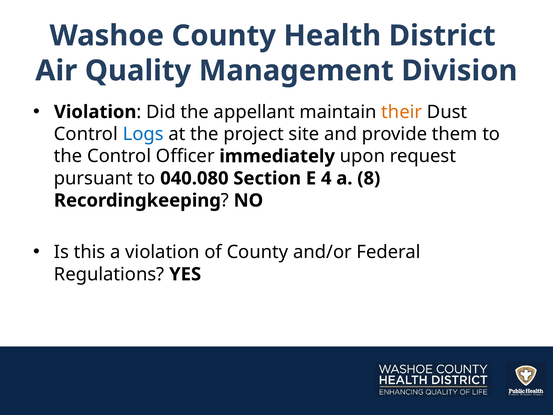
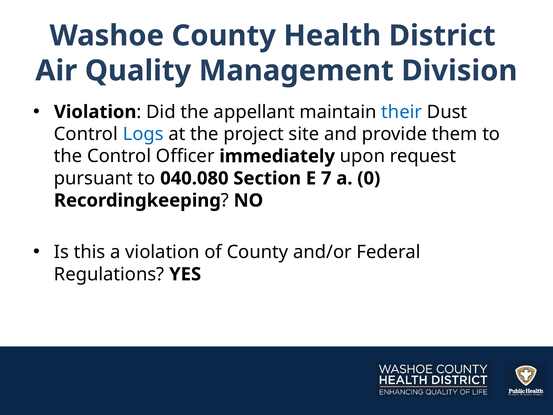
their colour: orange -> blue (402, 112)
4: 4 -> 7 (326, 178)
8: 8 -> 0 (369, 178)
